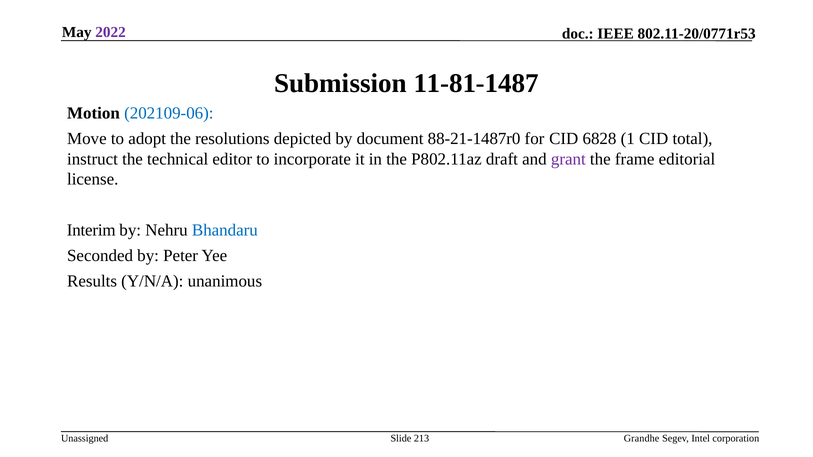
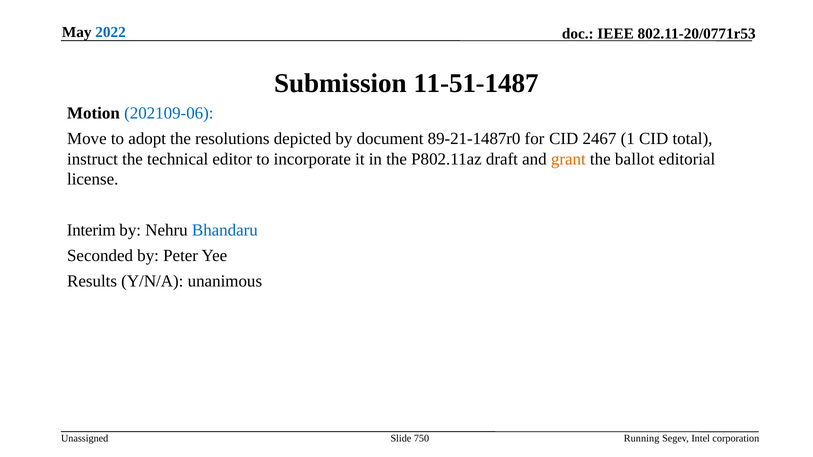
2022 colour: purple -> blue (111, 32)
11-81-1487: 11-81-1487 -> 11-51-1487 (476, 83)
88-21-1487r0: 88-21-1487r0 -> 89-21-1487r0 (474, 139)
6828: 6828 -> 2467 (599, 139)
grant colour: purple -> orange (568, 159)
frame: frame -> ballot (635, 159)
213: 213 -> 750 (421, 439)
Grandhe: Grandhe -> Running (642, 439)
